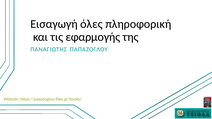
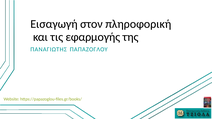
όλες: όλες -> στον (91, 24)
